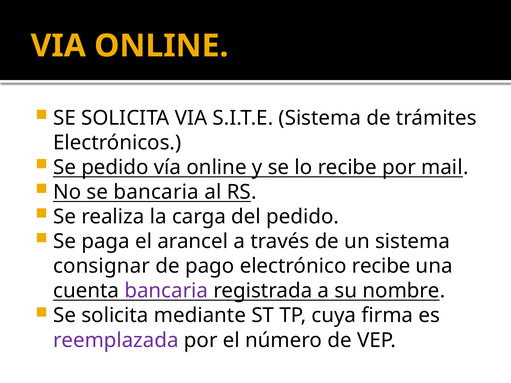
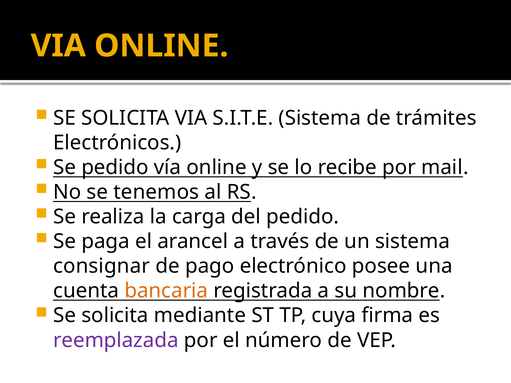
se bancaria: bancaria -> tenemos (156, 192)
electrónico recibe: recibe -> posee (381, 266)
bancaria colour: purple -> orange (166, 291)
